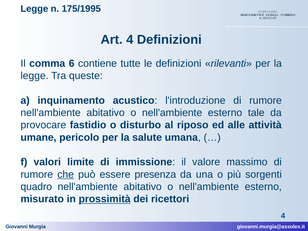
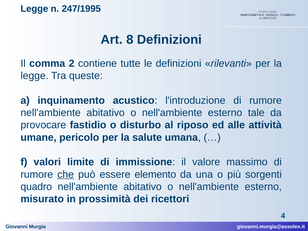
175/1995: 175/1995 -> 247/1995 (81, 9)
Art 4: 4 -> 8 (130, 40)
6: 6 -> 2 (72, 64)
presenza: presenza -> elemento (155, 174)
prossimità underline: present -> none (105, 199)
